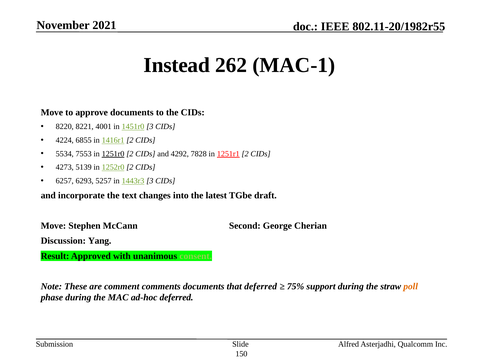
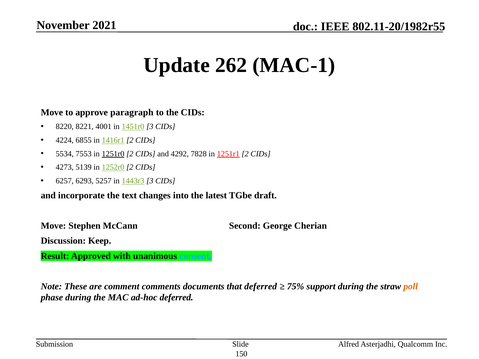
Instead: Instead -> Update (177, 65)
approve documents: documents -> paragraph (132, 112)
Yang: Yang -> Keep (100, 241)
consent colour: light green -> light blue (196, 256)
